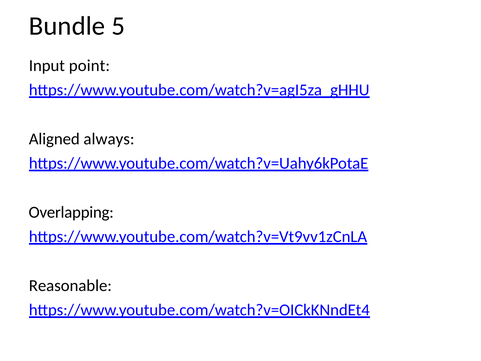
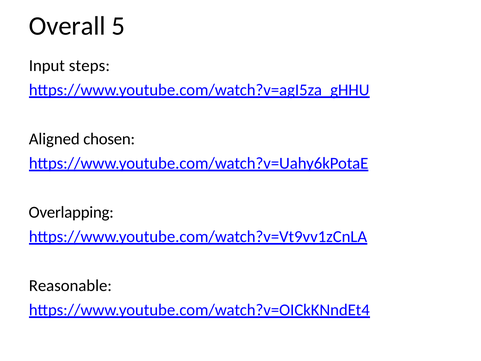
Bundle: Bundle -> Overall (67, 26)
point: point -> steps (89, 66)
always: always -> chosen (109, 139)
